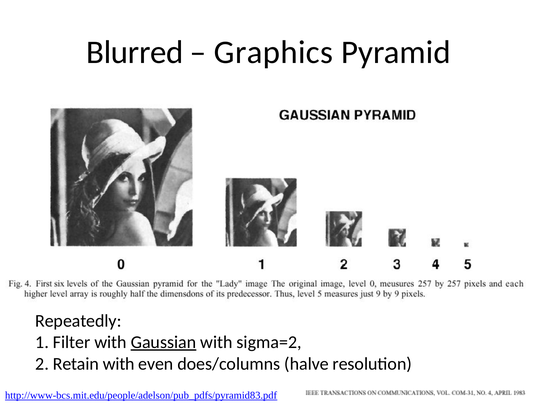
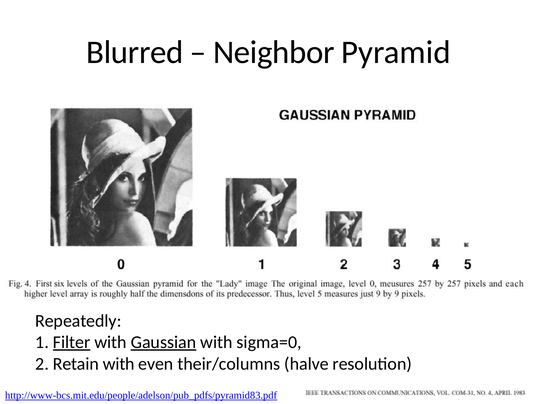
Graphics: Graphics -> Neighbor (274, 52)
Filter underline: none -> present (72, 342)
sigma=2: sigma=2 -> sigma=0 (269, 342)
does/columns: does/columns -> their/columns (229, 363)
